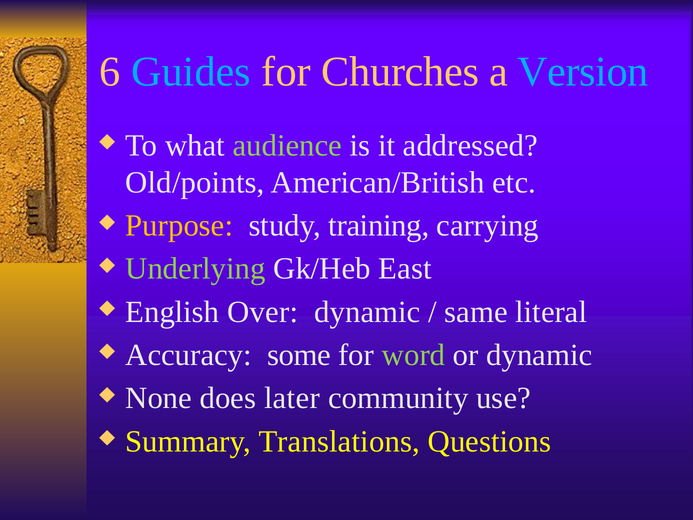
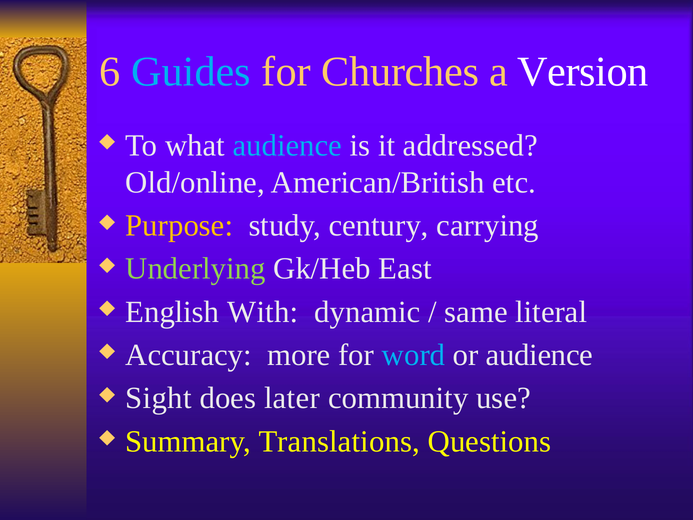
Version colour: light blue -> white (583, 72)
audience colour: light green -> light blue (287, 145)
Old/points: Old/points -> Old/online (195, 182)
training: training -> century (379, 225)
Over: Over -> With (263, 312)
some: some -> more (299, 355)
word colour: light green -> light blue (414, 355)
or dynamic: dynamic -> audience (539, 355)
None: None -> Sight (159, 398)
